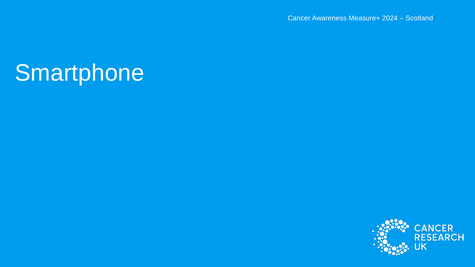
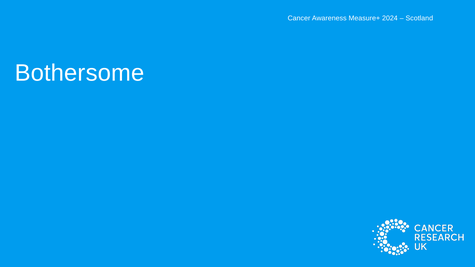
Smartphone: Smartphone -> Bothersome (80, 73)
